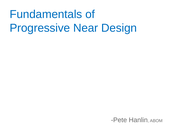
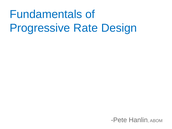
Near: Near -> Rate (86, 28)
